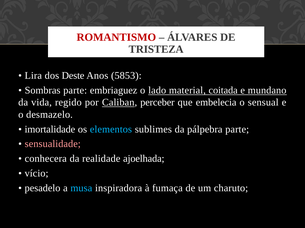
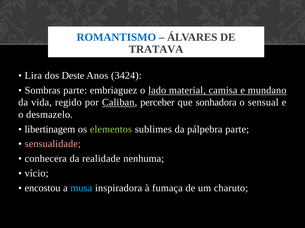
ROMANTISMO colour: red -> blue (116, 37)
TRISTEZA: TRISTEZA -> TRATAVA (156, 49)
5853: 5853 -> 3424 (126, 76)
coitada: coitada -> camisa (223, 90)
embelecia: embelecia -> sonhadora (216, 103)
imortalidade: imortalidade -> libertinagem (50, 130)
elementos colour: light blue -> light green (111, 130)
ajoelhada: ajoelhada -> nenhuma (144, 159)
pesadelo: pesadelo -> encostou (43, 189)
